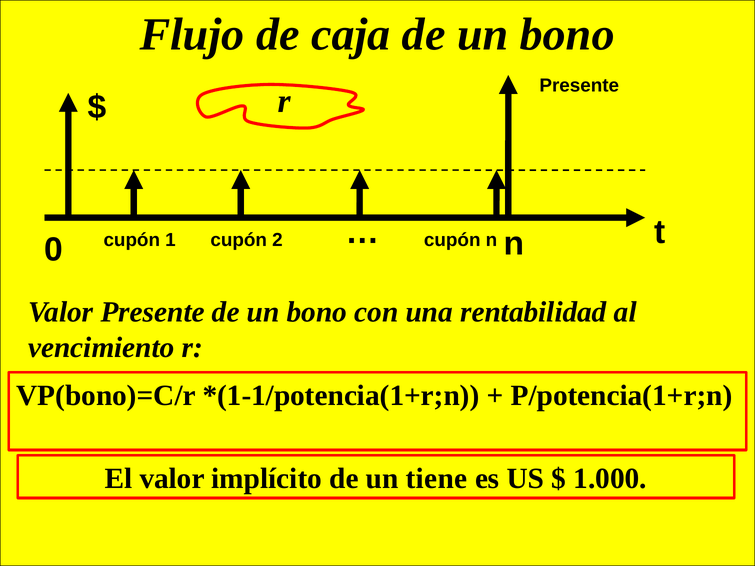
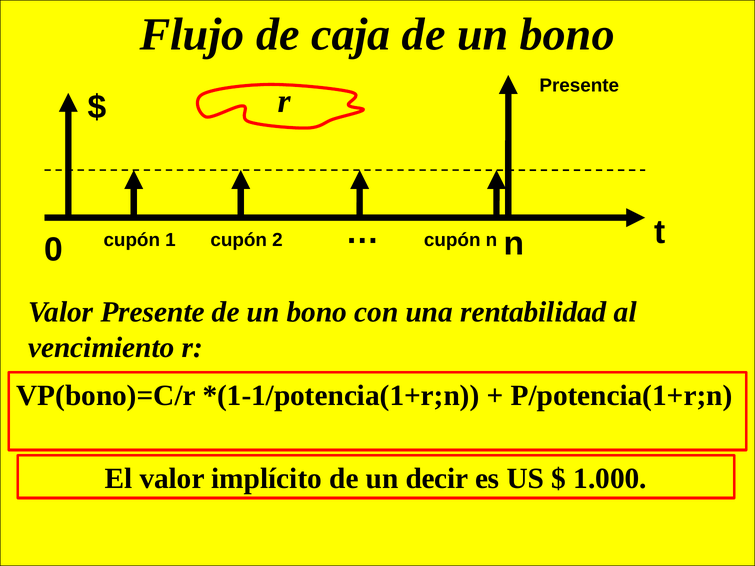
tiene: tiene -> decir (437, 479)
